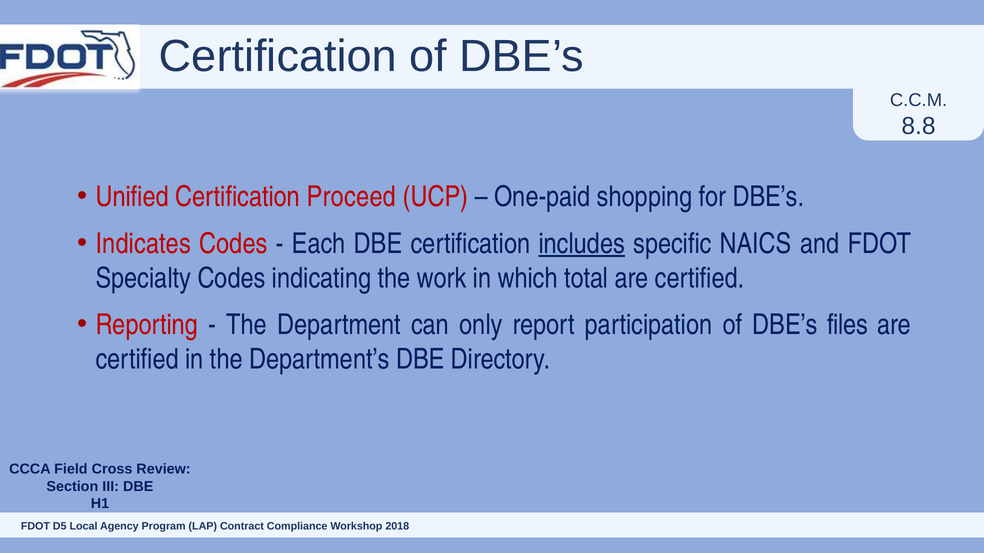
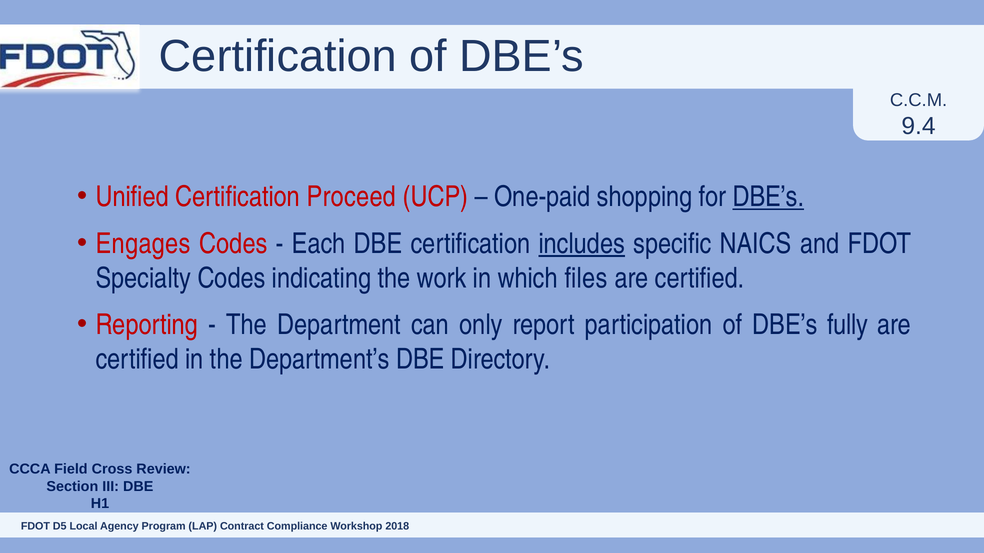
8.8: 8.8 -> 9.4 (919, 126)
DBE’s underline: none -> present (768, 197)
Indicates: Indicates -> Engages (143, 244)
total: total -> files (586, 278)
files: files -> fully (847, 325)
